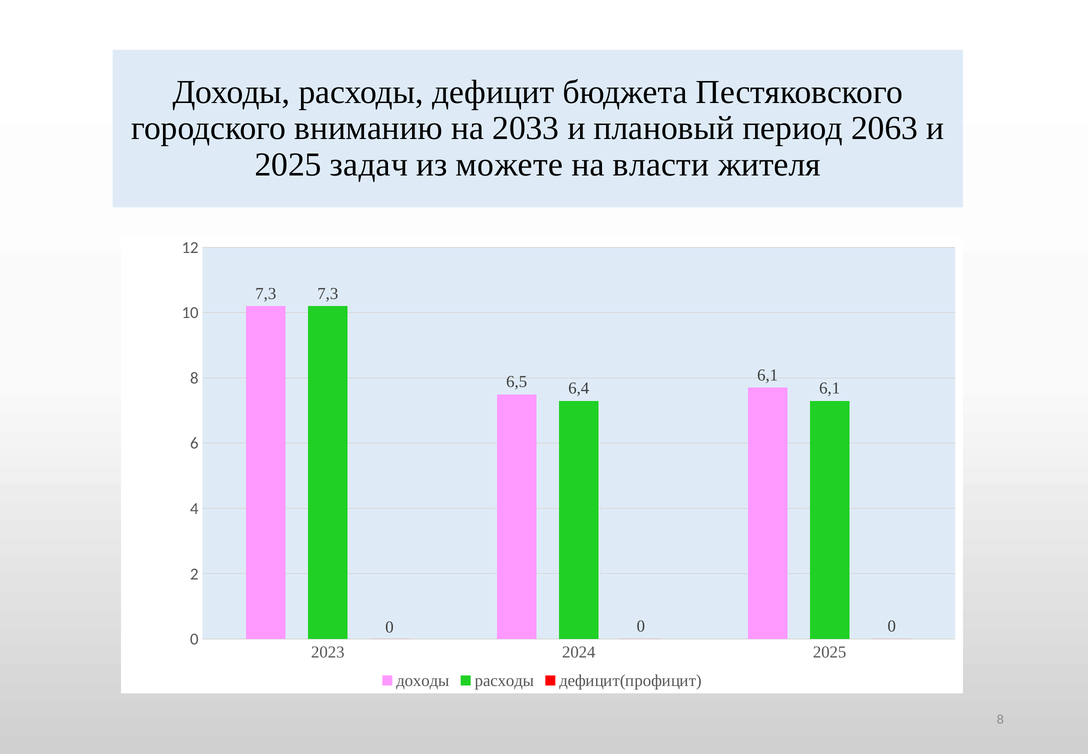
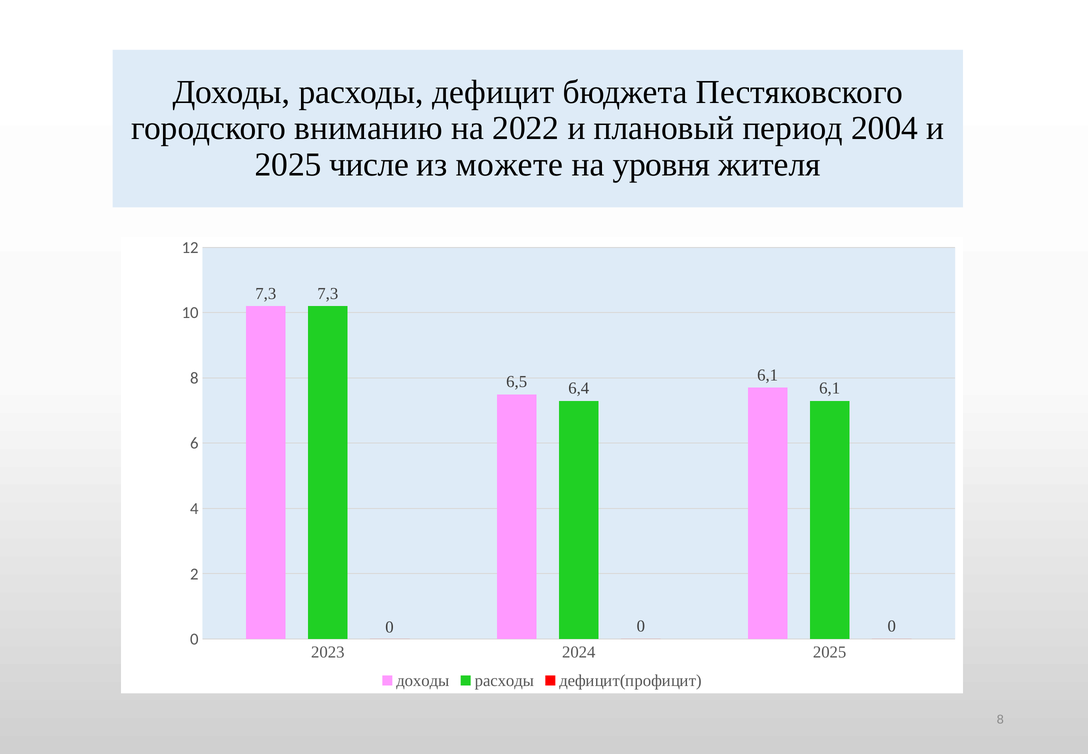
2033: 2033 -> 2022 (526, 128)
2063: 2063 -> 2004 (885, 128)
задач: задач -> числе (369, 164)
власти: власти -> уровня (661, 164)
